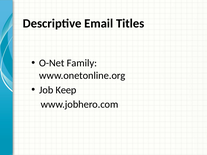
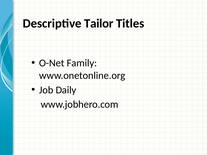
Email: Email -> Tailor (99, 23)
Keep: Keep -> Daily (66, 90)
